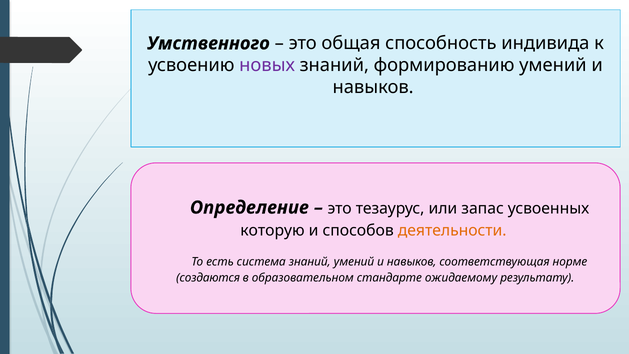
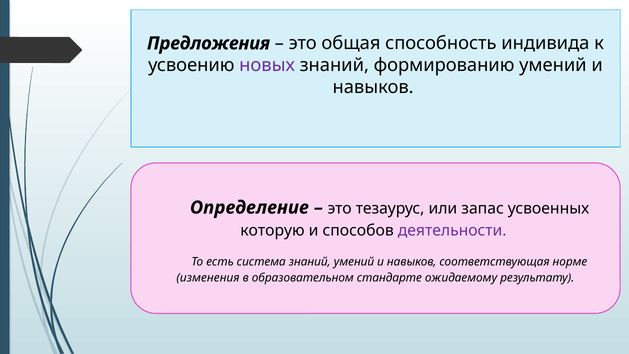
Умственного: Умственного -> Предложения (209, 43)
деятельности colour: orange -> purple (452, 231)
создаются: создаются -> изменения (208, 278)
